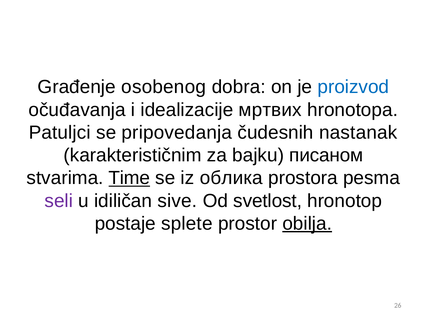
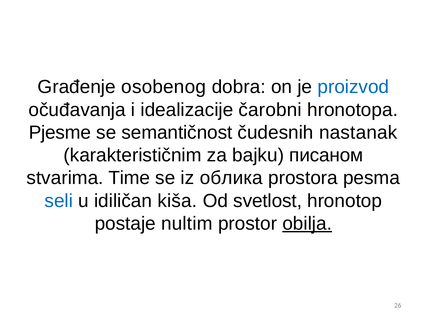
мртвих: мртвих -> čarobni (270, 110)
Patuljci: Patuljci -> Pjesme (60, 133)
pripovedanja: pripovedanja -> semantičnost (177, 133)
Time underline: present -> none (129, 178)
seli colour: purple -> blue (59, 201)
sive: sive -> kiša (177, 201)
splete: splete -> nultim (187, 224)
